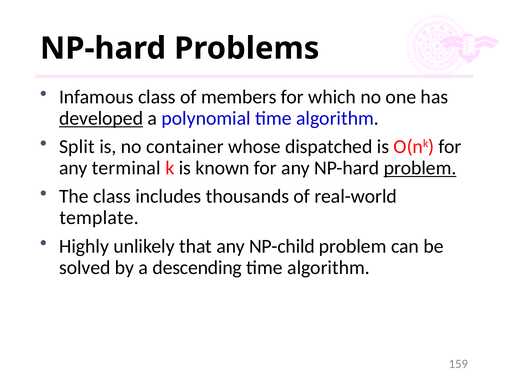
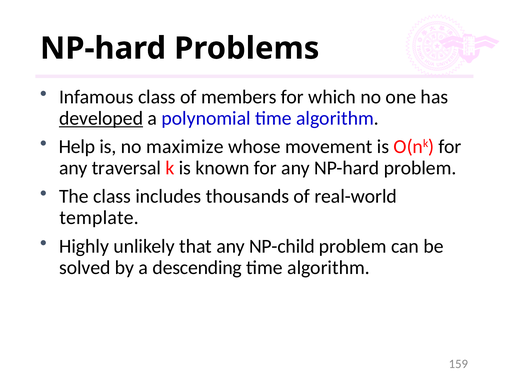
Split: Split -> Help (77, 147)
container: container -> maximize (185, 147)
dispatched: dispatched -> movement (329, 147)
terminal: terminal -> traversal (126, 168)
problem underline: present -> none (420, 168)
